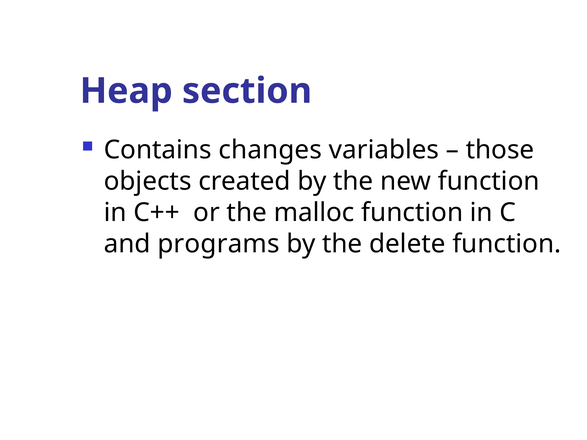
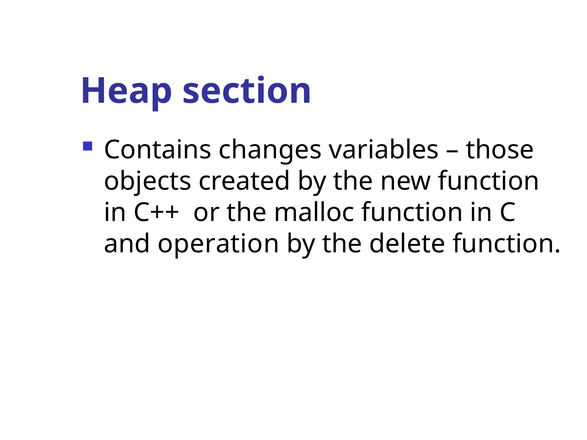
programs: programs -> operation (218, 244)
